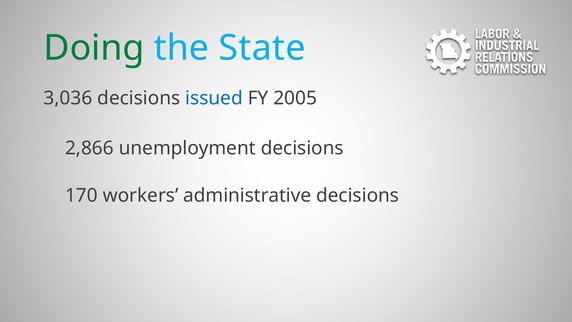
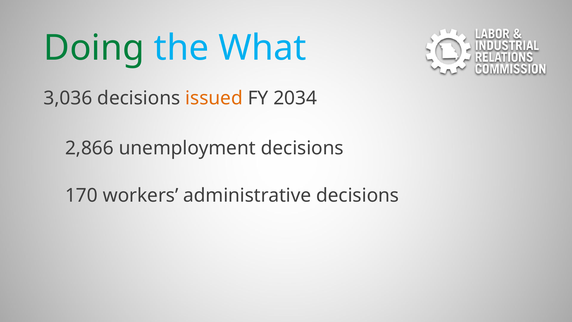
State: State -> What (262, 48)
issued colour: blue -> orange (214, 98)
2005: 2005 -> 2034 (295, 98)
